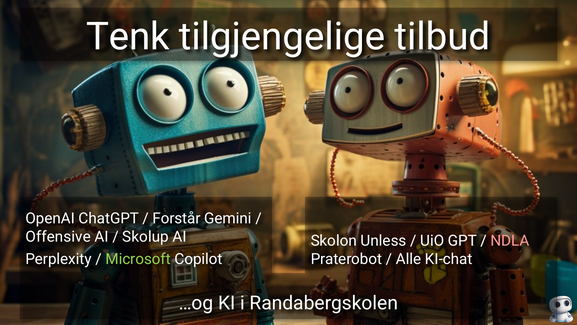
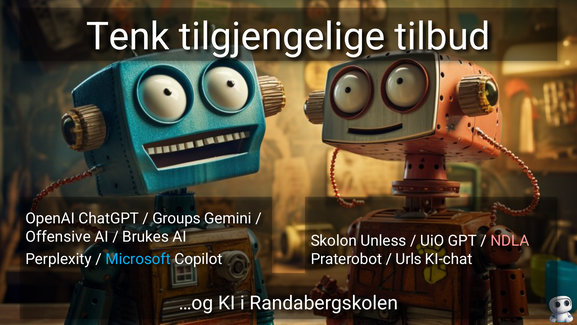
Forstår: Forstår -> Groups (177, 218)
Skolup: Skolup -> Brukes (146, 237)
Microsoft colour: light green -> light blue (138, 259)
Alle: Alle -> Urls (409, 259)
